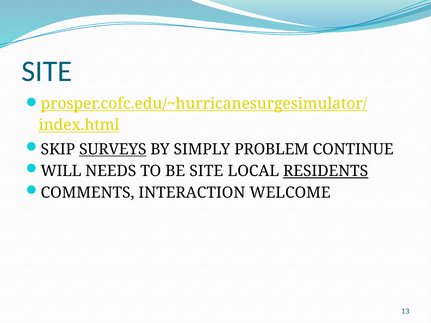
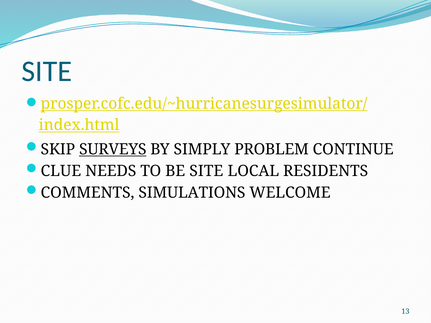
WILL: WILL -> CLUE (61, 171)
RESIDENTS underline: present -> none (326, 171)
INTERACTION: INTERACTION -> SIMULATIONS (192, 193)
